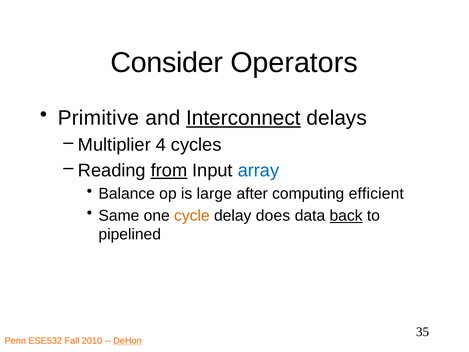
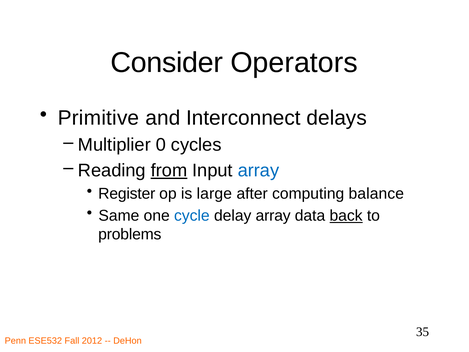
Interconnect underline: present -> none (243, 118)
4: 4 -> 0 (161, 145)
Balance: Balance -> Register (127, 194)
efficient: efficient -> balance (376, 194)
cycle colour: orange -> blue (192, 216)
delay does: does -> array (273, 216)
pipelined: pipelined -> problems (130, 234)
2010: 2010 -> 2012 (92, 341)
DeHon underline: present -> none (127, 341)
